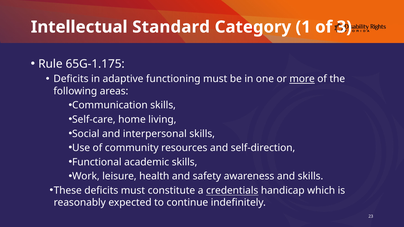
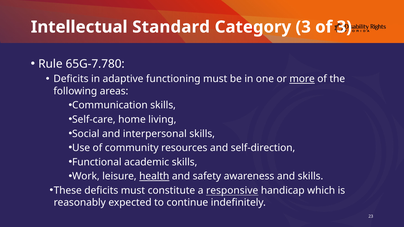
Category 1: 1 -> 3 (303, 27)
65G-1.175: 65G-1.175 -> 65G-7.780 (95, 64)
health underline: none -> present (154, 176)
credentials: credentials -> responsive (232, 191)
